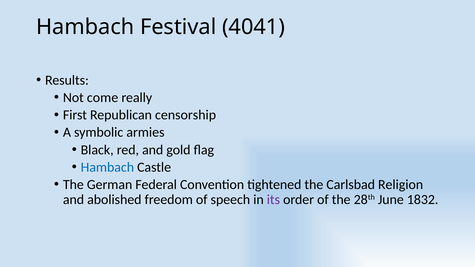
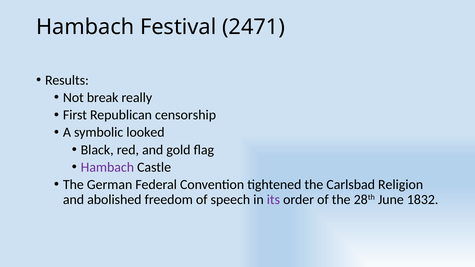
4041: 4041 -> 2471 (253, 27)
come: come -> break (103, 98)
armies: armies -> looked (145, 132)
Hambach colour: blue -> purple (107, 167)
